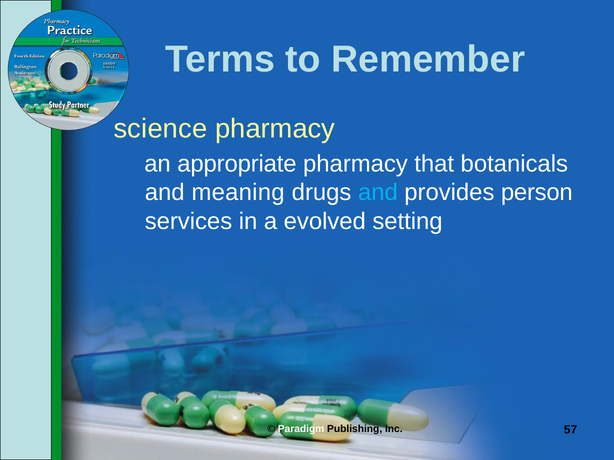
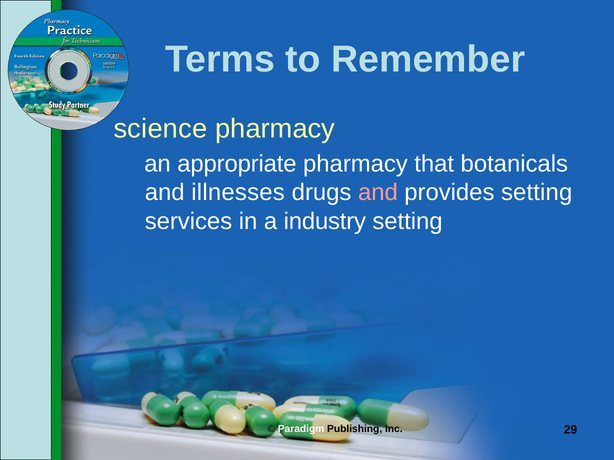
meaning: meaning -> illnesses (238, 193)
and colour: light blue -> pink (378, 193)
provides person: person -> setting (537, 193)
evolved: evolved -> industry (325, 221)
57: 57 -> 29 (571, 430)
